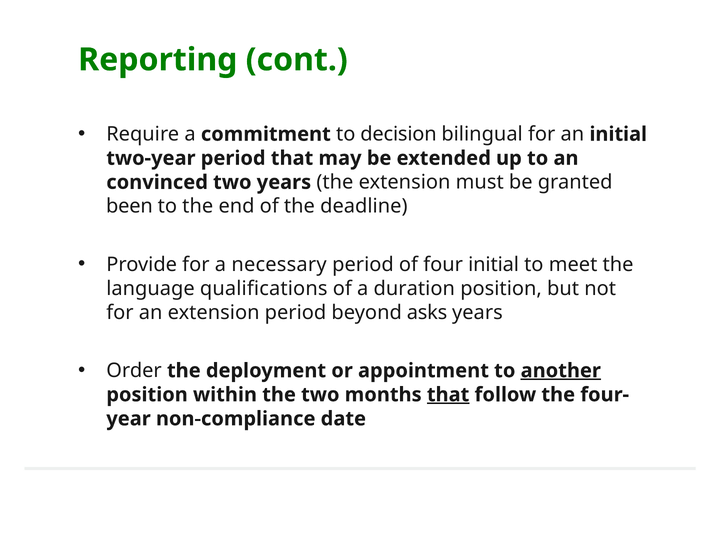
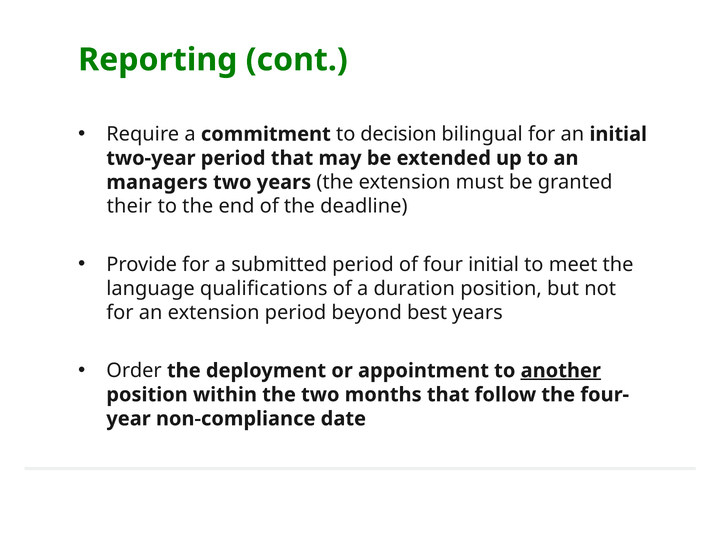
convinced: convinced -> managers (157, 182)
been: been -> their (129, 206)
necessary: necessary -> submitted (279, 264)
asks: asks -> best (427, 312)
that underline: present -> none (448, 395)
